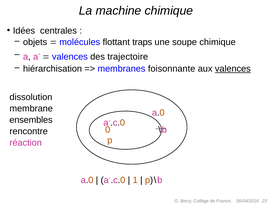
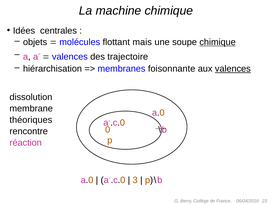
traps: traps -> mais (142, 42)
chimique underline: none -> present (218, 42)
ensembles: ensembles -> théoriques (31, 120)
1: 1 -> 3 (135, 180)
